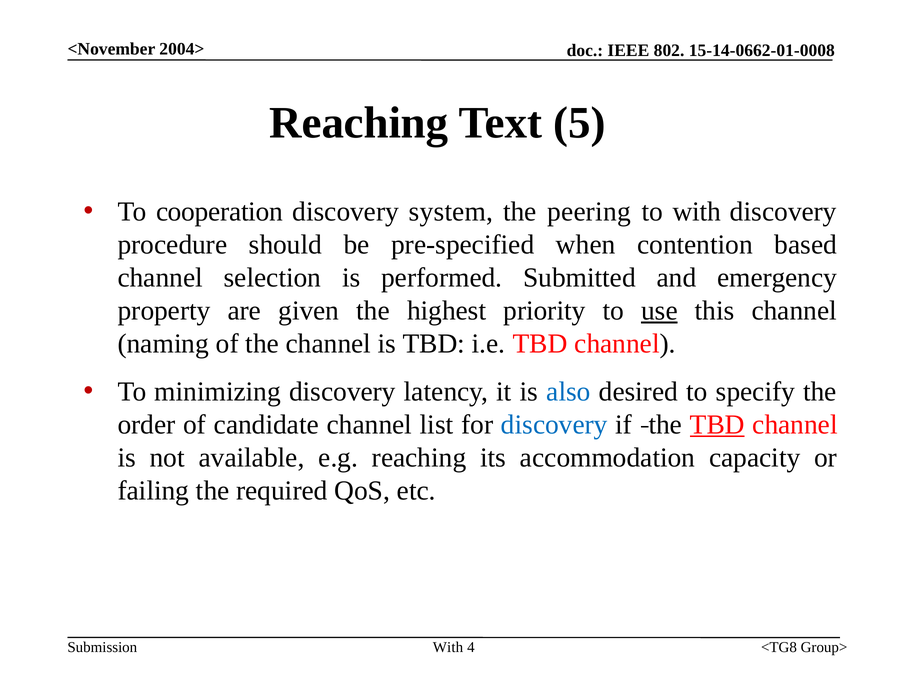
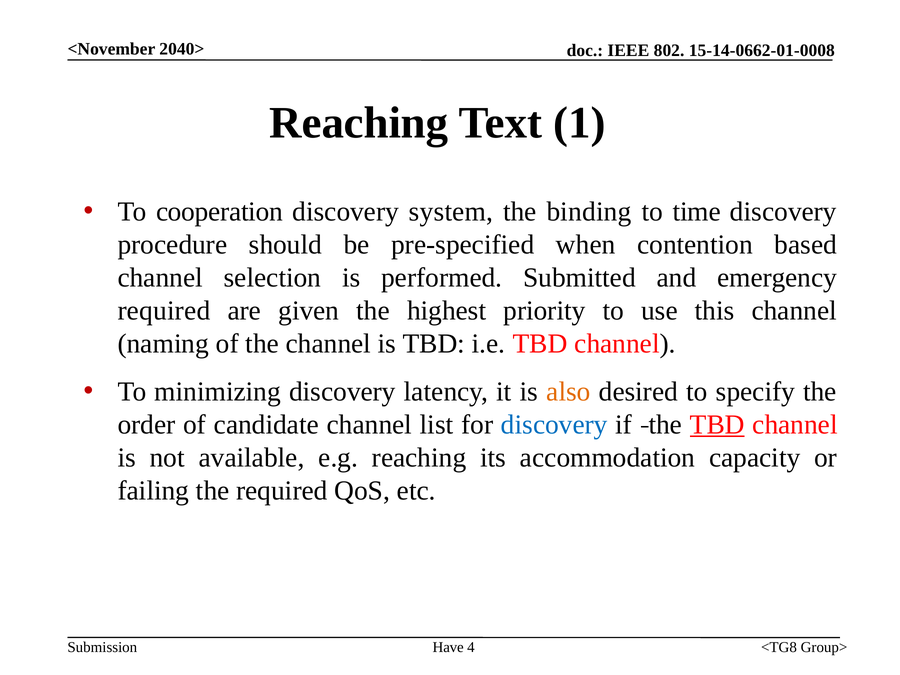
2004>: 2004> -> 2040> (182, 49)
5: 5 -> 1 (579, 123)
peering: peering -> binding (589, 212)
to with: with -> time (697, 212)
property: property -> required (164, 311)
use underline: present -> none (659, 311)
also colour: blue -> orange (569, 392)
With: With -> Have (448, 647)
